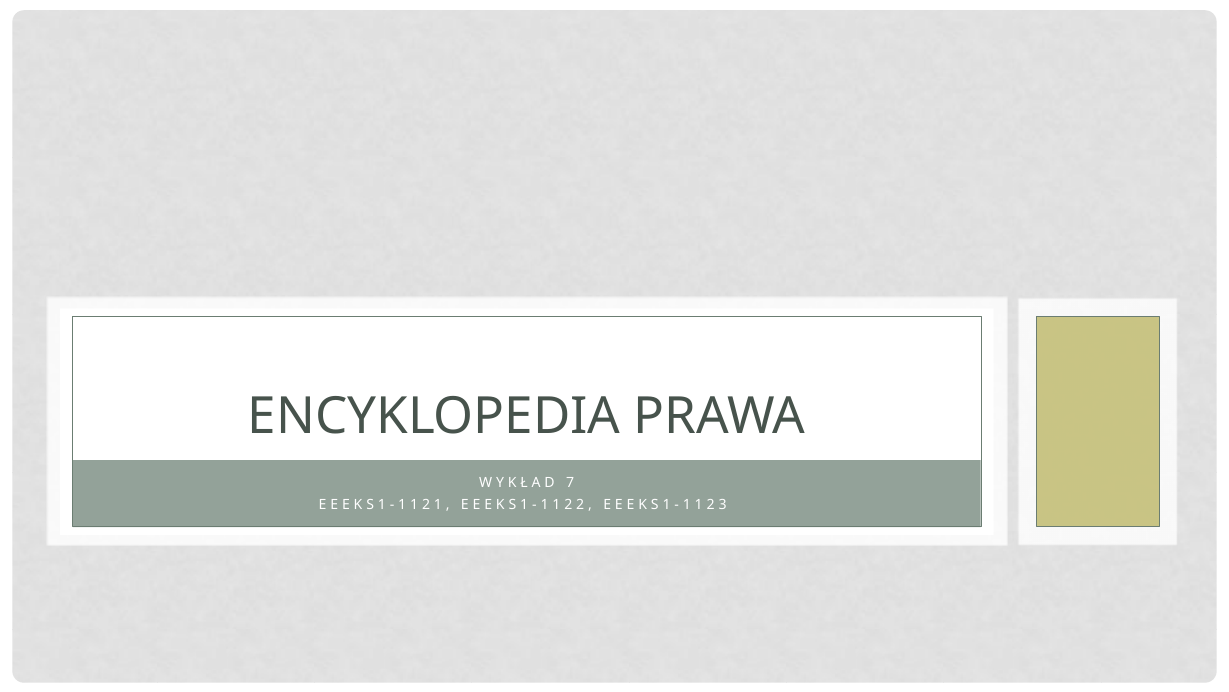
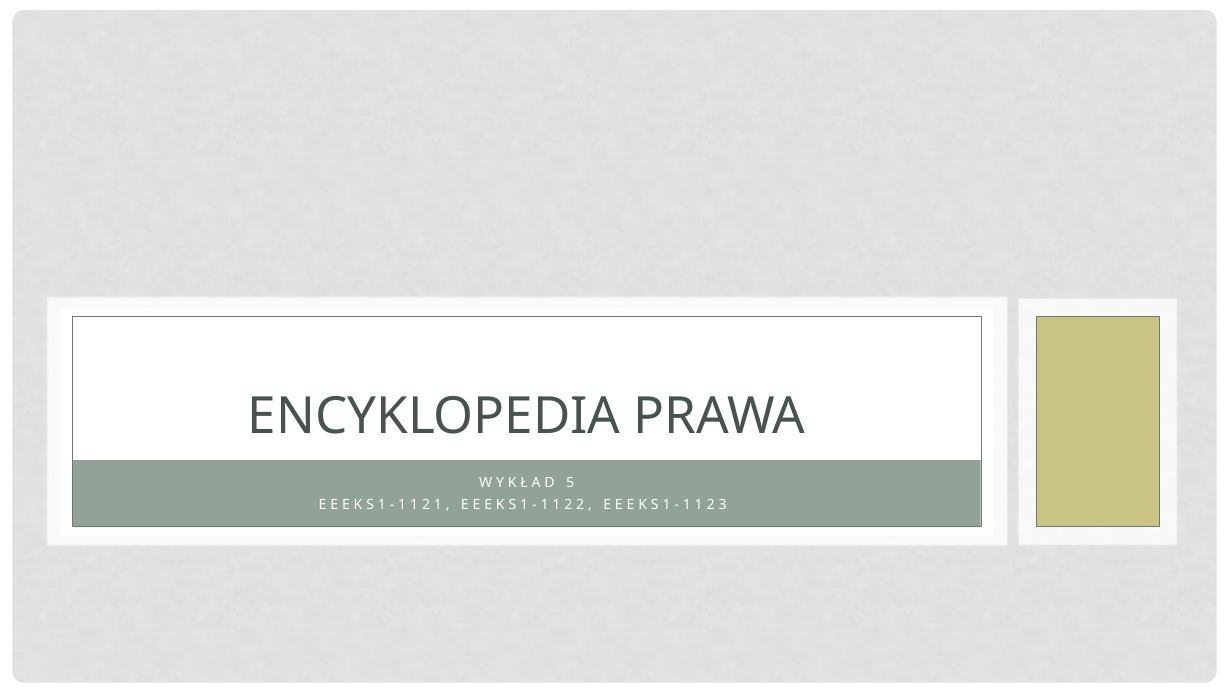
7: 7 -> 5 (570, 483)
